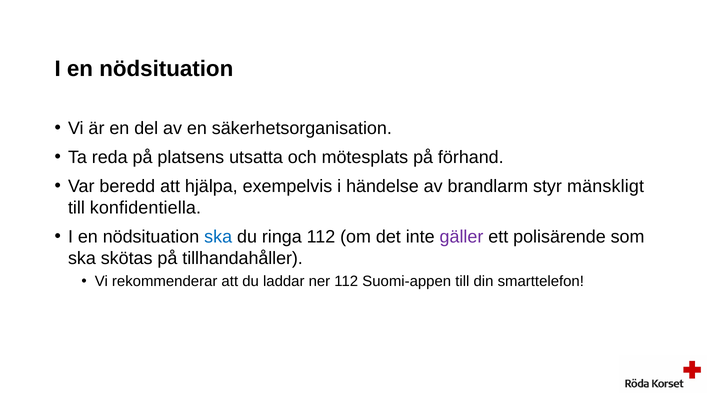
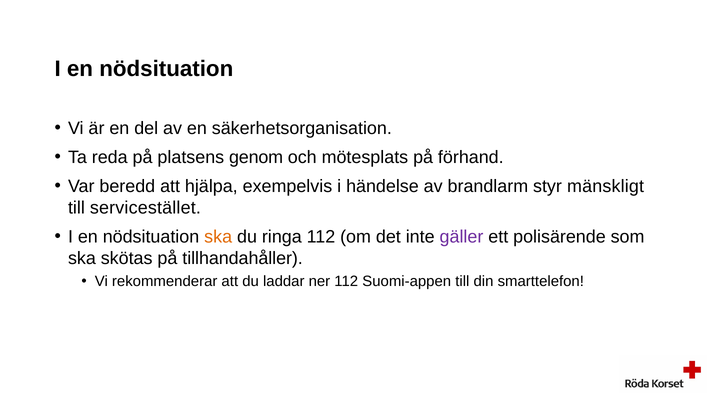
utsatta: utsatta -> genom (256, 157)
konfidentiella: konfidentiella -> servicestället (145, 208)
ska colour: blue -> orange (218, 237)
